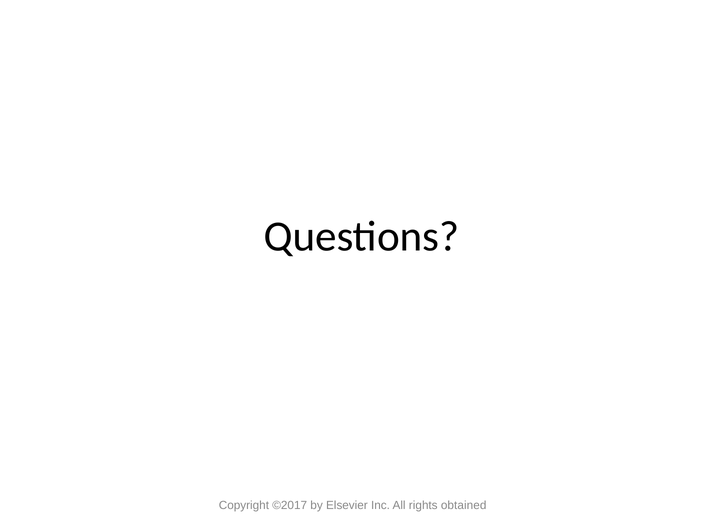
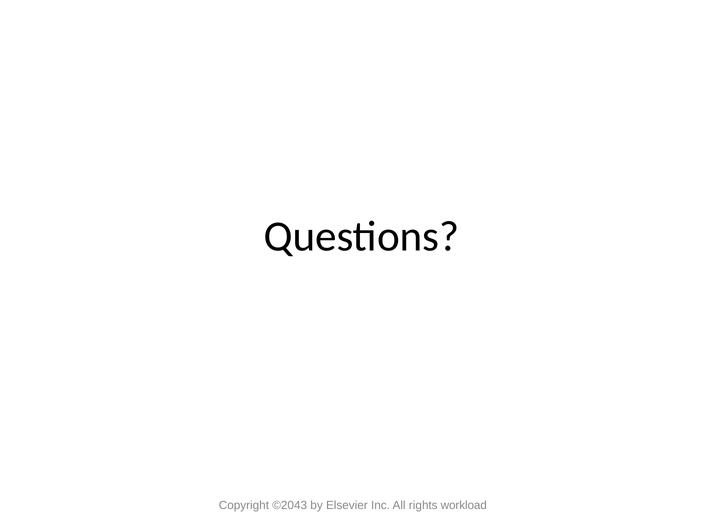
©2017: ©2017 -> ©2043 (290, 506)
obtained: obtained -> workload (464, 506)
